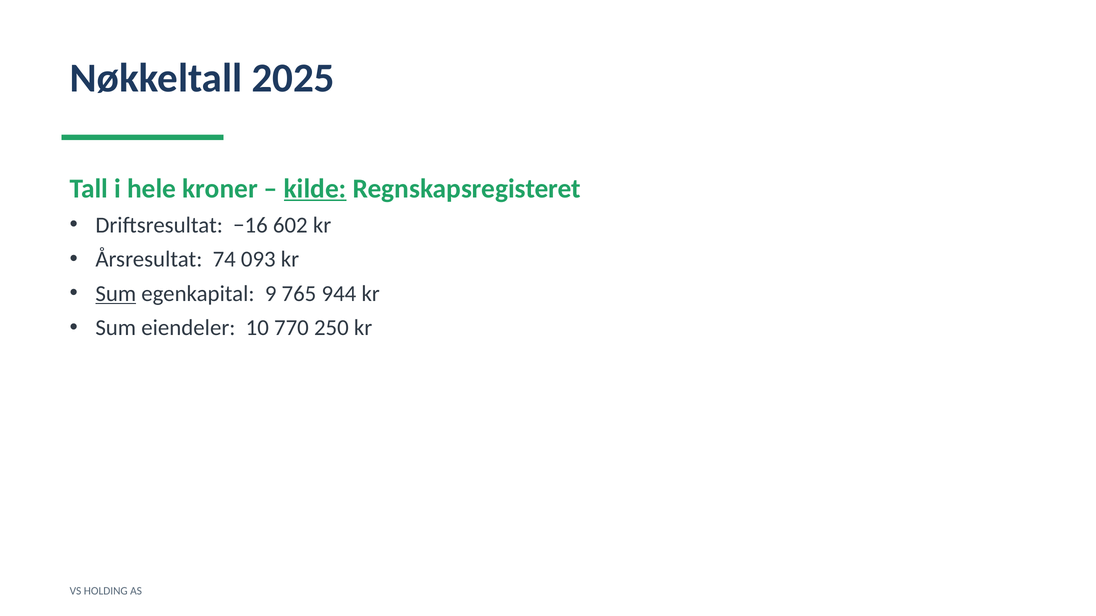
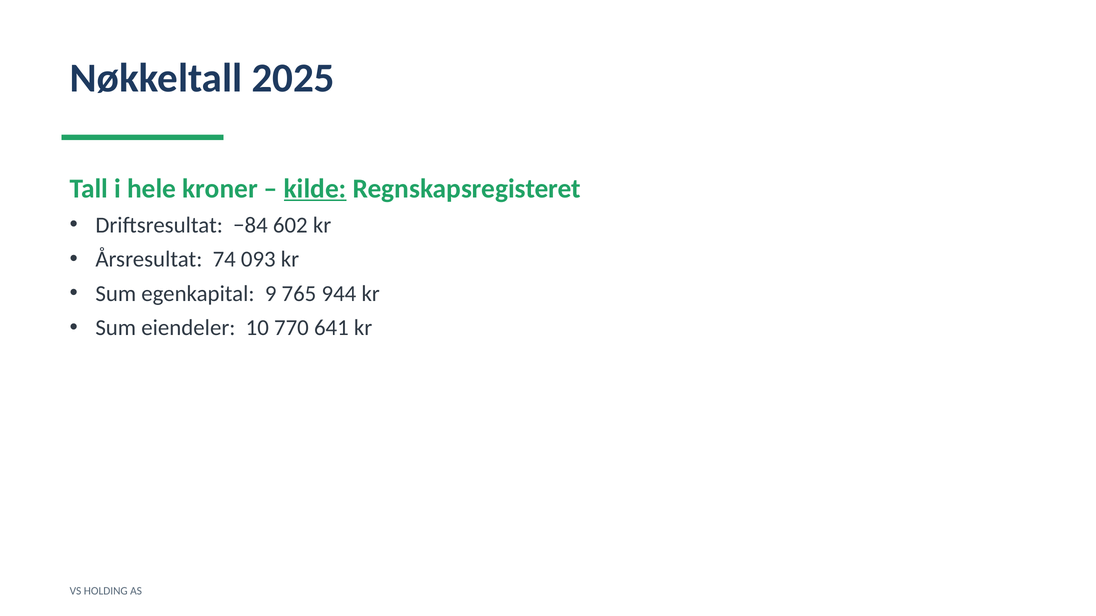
−16: −16 -> −84 (250, 225)
Sum underline: present -> none (116, 294)
250: 250 -> 641 (331, 328)
